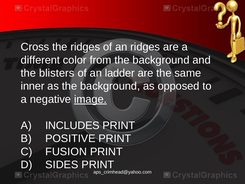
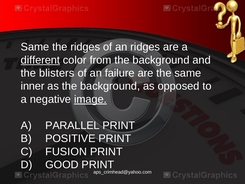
Cross: Cross -> Same (35, 47)
different underline: none -> present (40, 60)
ladder: ladder -> failure (120, 73)
INCLUDES: INCLUDES -> PARALLEL (72, 125)
SIDES: SIDES -> GOOD (62, 165)
